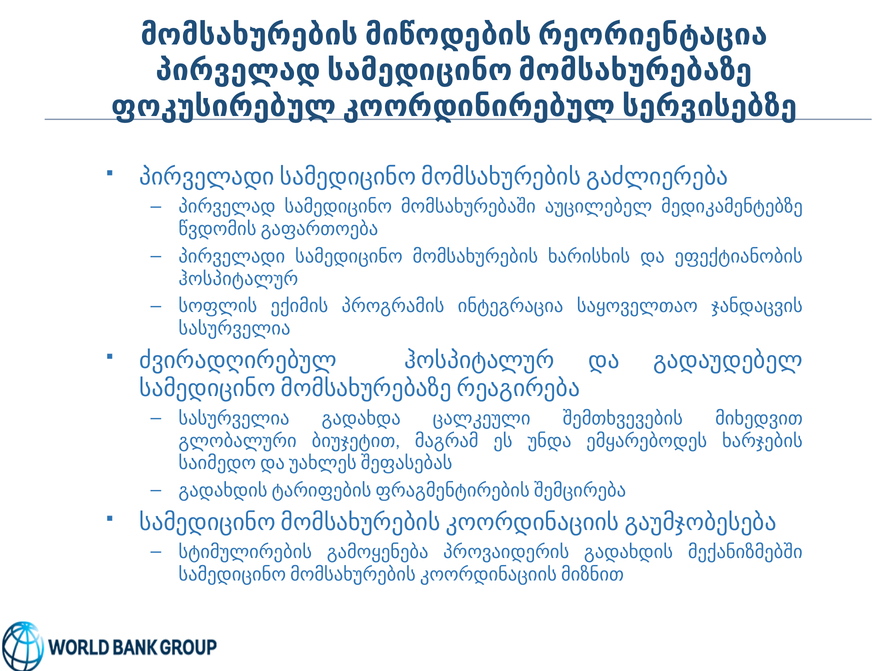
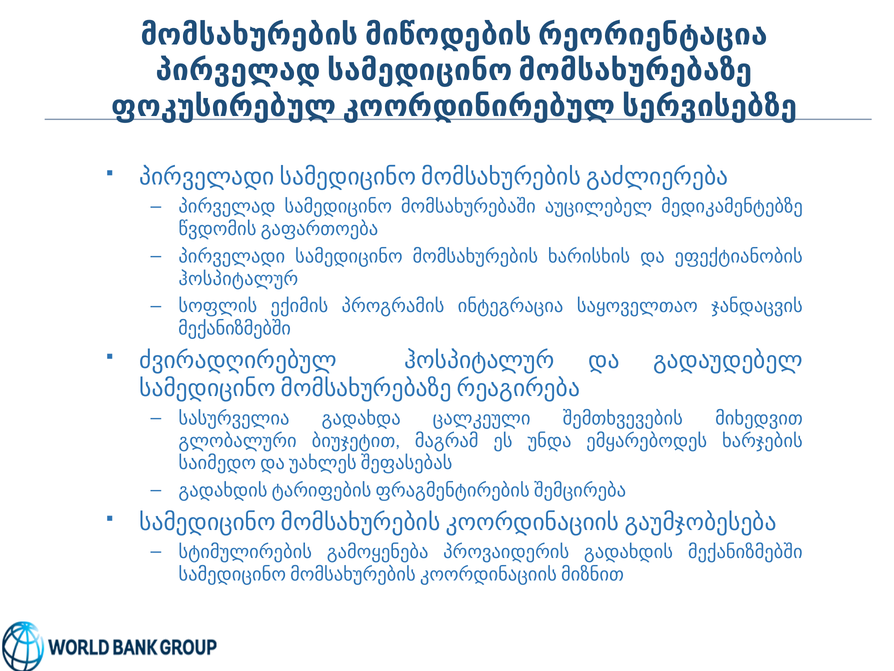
სასურველია: სასურველია -> მექანიზმებში (235, 328)
